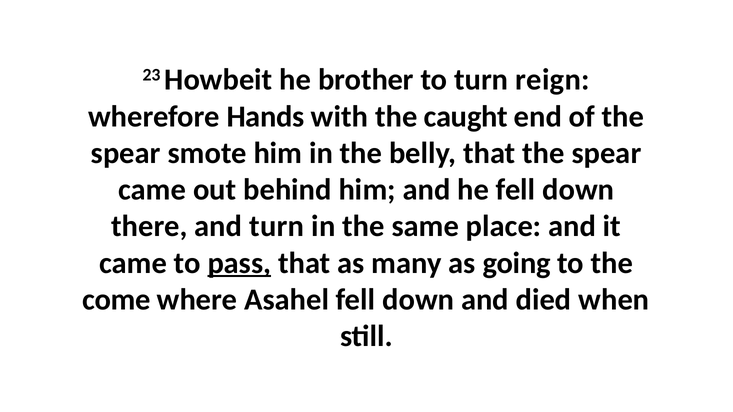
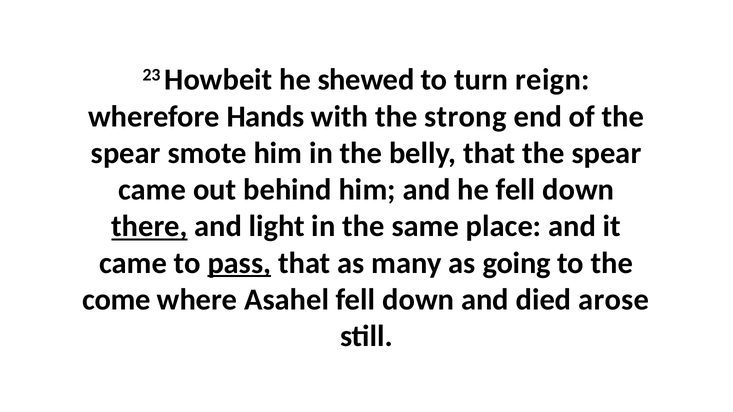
brother: brother -> shewed (366, 80)
caught: caught -> strong (465, 117)
there underline: none -> present (149, 227)
and turn: turn -> light (277, 227)
when: when -> arose (614, 300)
